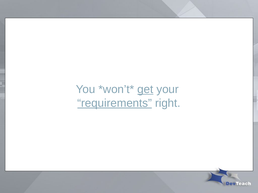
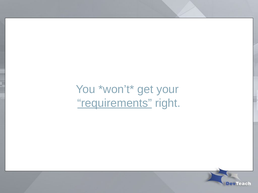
get underline: present -> none (145, 90)
